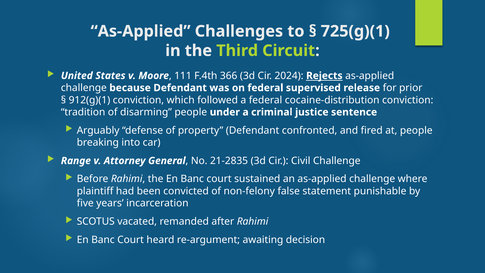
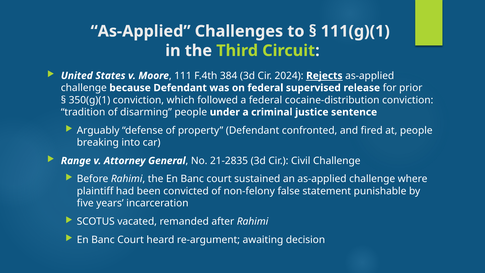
725(g)(1: 725(g)(1 -> 111(g)(1 (355, 31)
366: 366 -> 384 (229, 76)
912(g)(1: 912(g)(1 -> 350(g)(1 (89, 100)
